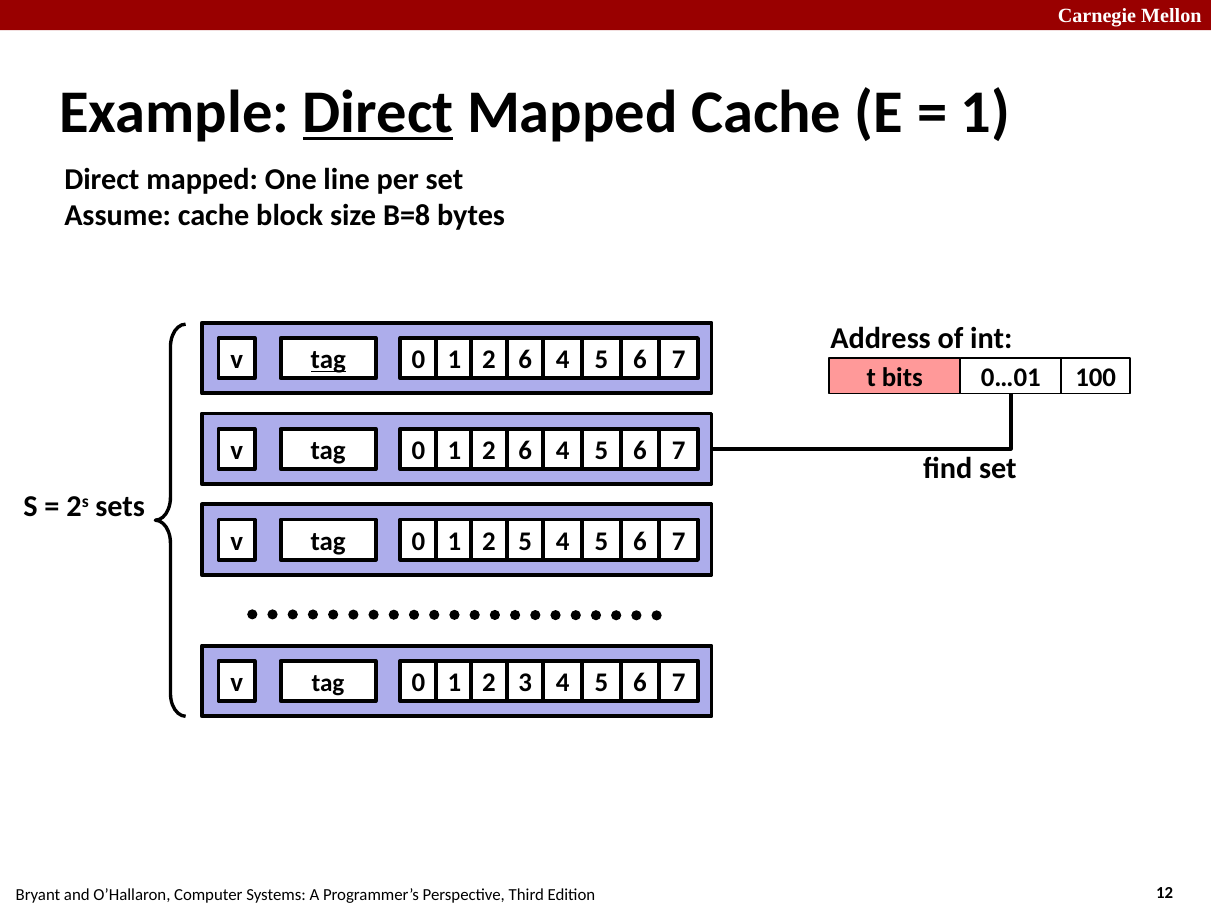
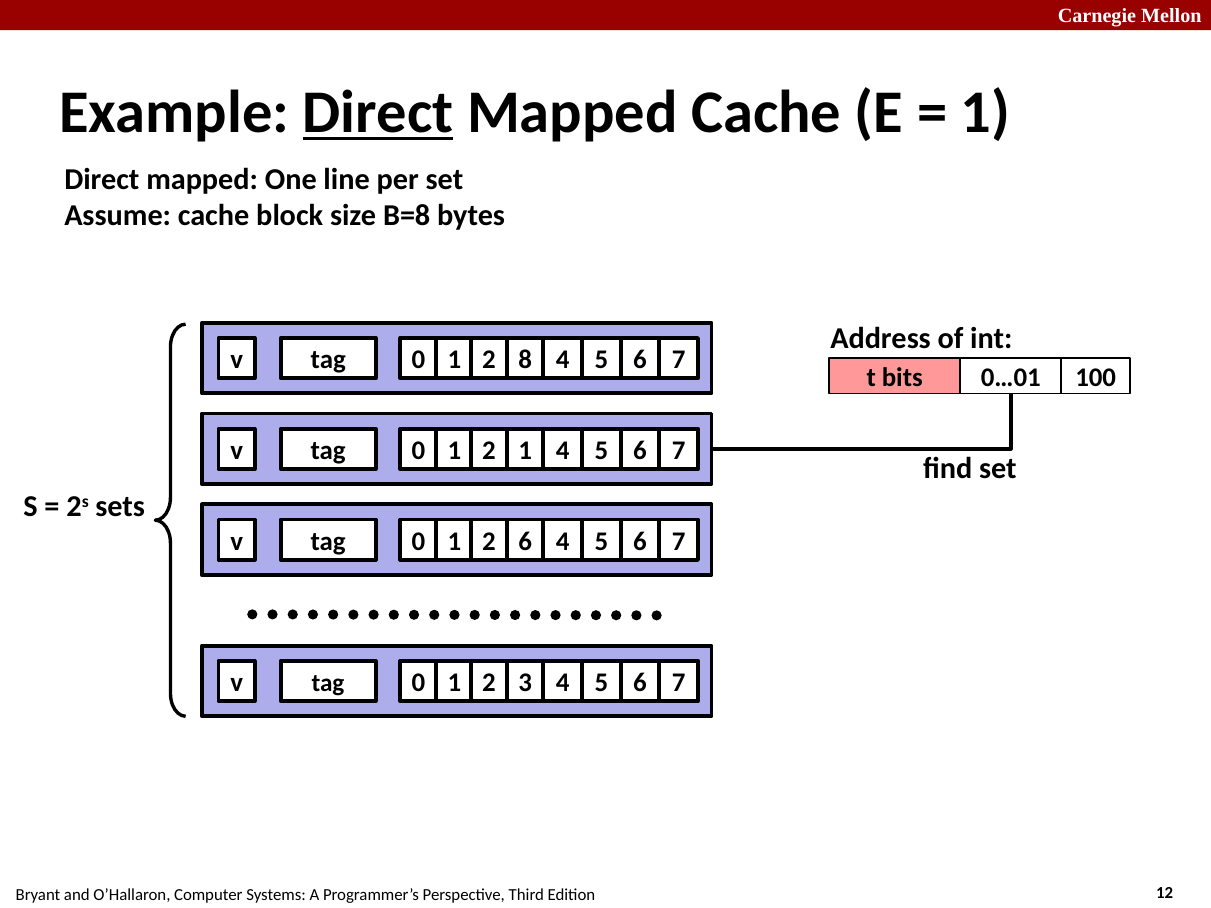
tag underline: present -> none (328, 360)
6: 6 -> 8 (525, 360)
6: 6 -> 1 (525, 451)
v 5: 5 -> 6 (525, 542)
